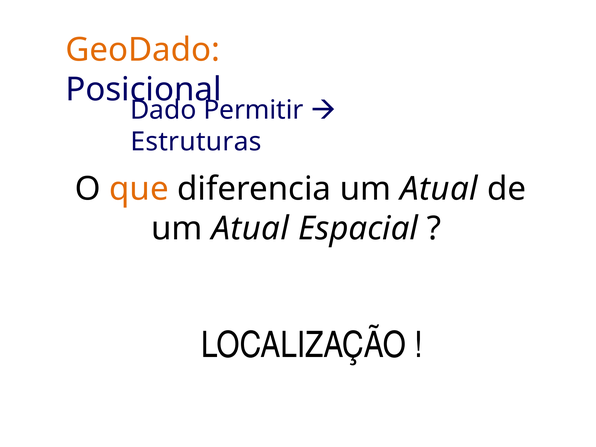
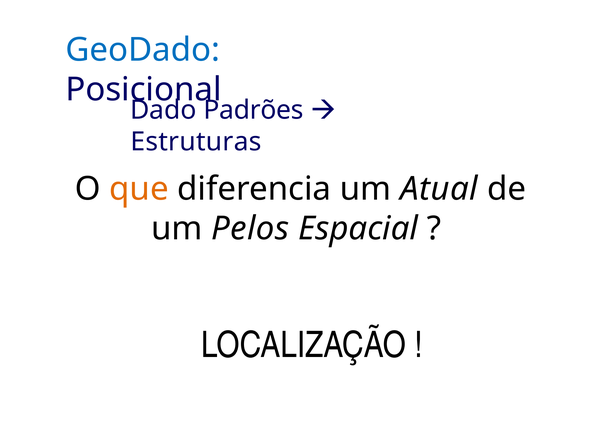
GeoDado colour: orange -> blue (143, 50)
Permitir: Permitir -> Padrões (253, 110)
Atual: Atual -> Pelos (250, 229)
